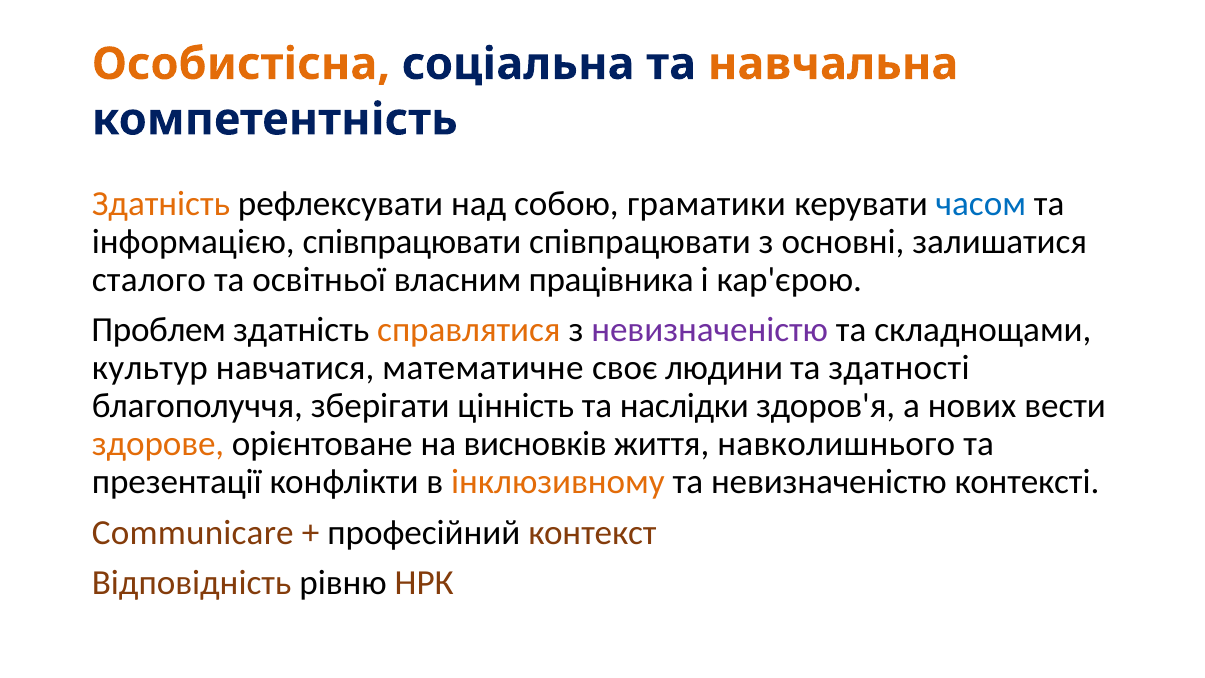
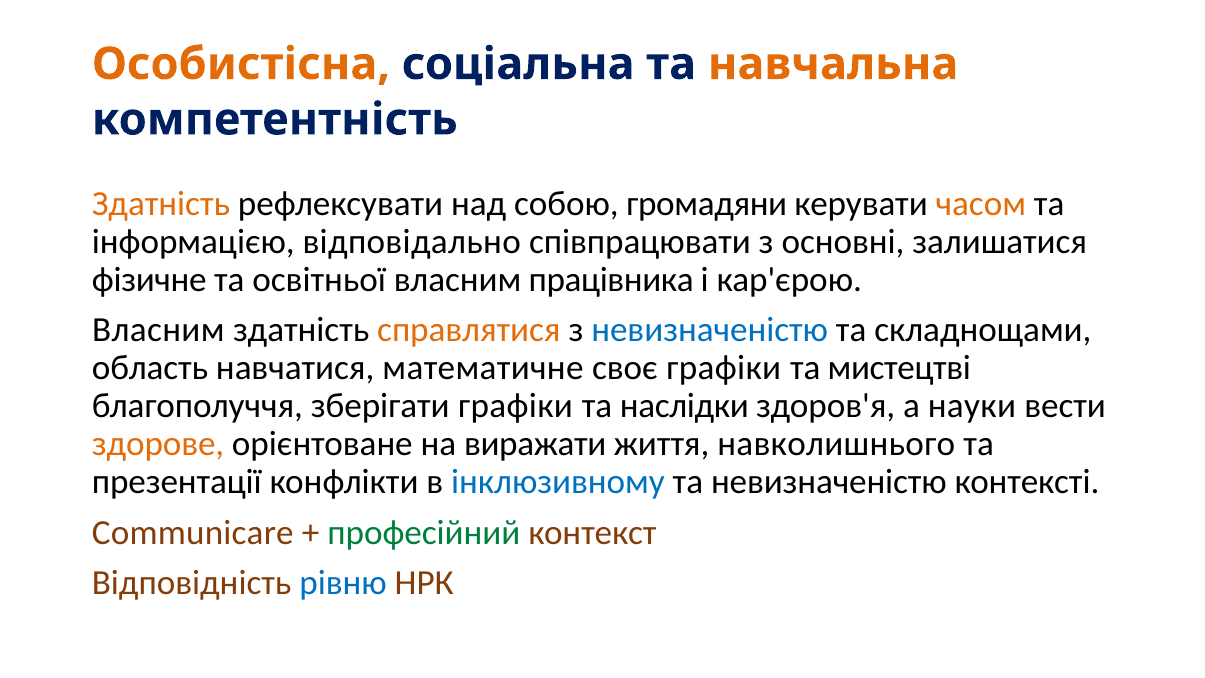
граматики: граматики -> громадяни (707, 204)
часом colour: blue -> orange (981, 204)
інформацією співпрацювати: співпрацювати -> відповідально (412, 242)
сталого: сталого -> фізичне (149, 280)
Проблем: Проблем -> Власним (158, 330)
невизначеністю colour: purple -> blue (710, 330)
культур: культур -> область (150, 368)
своє людини: людини -> графіки (724, 368)
здатності: здатності -> мистецтві (899, 368)
зберігати цінність: цінність -> графіки (516, 406)
нових: нових -> науки (972, 406)
висновків: висновків -> виражати (535, 444)
інклюзивному colour: orange -> blue (558, 482)
професійний colour: black -> green (424, 533)
рівню colour: black -> blue (343, 583)
